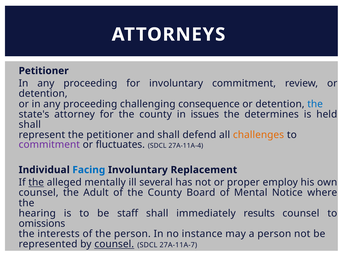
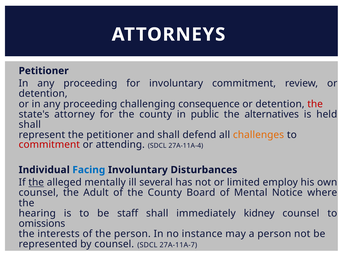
the colour: blue -> red (315, 104)
issues: issues -> public (205, 114)
determines: determines -> alternatives (272, 114)
commitment colour: purple -> red (49, 145)
fluctuates: fluctuates -> attending (120, 145)
Replacement: Replacement -> Disturbances (204, 170)
proper: proper -> limited (243, 183)
results: results -> kidney (259, 214)
counsel underline: present -> none (114, 244)
